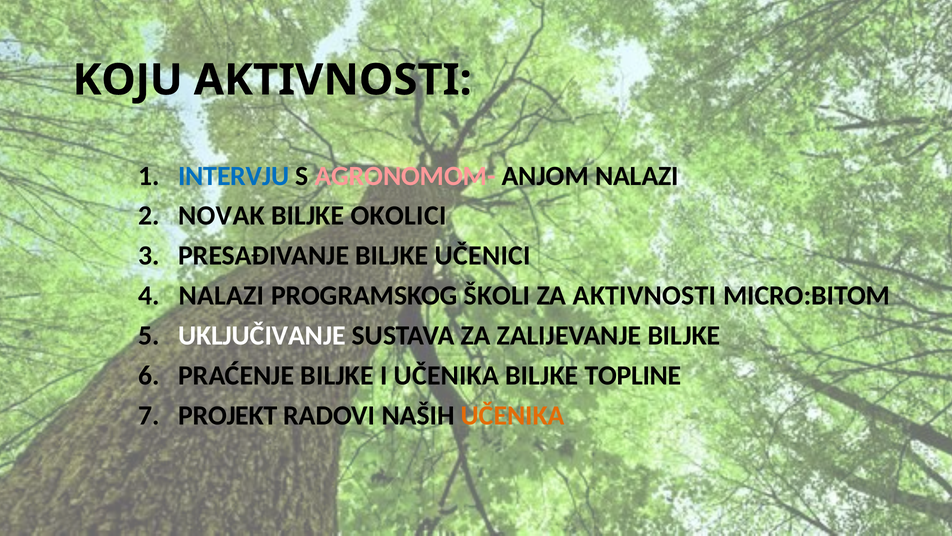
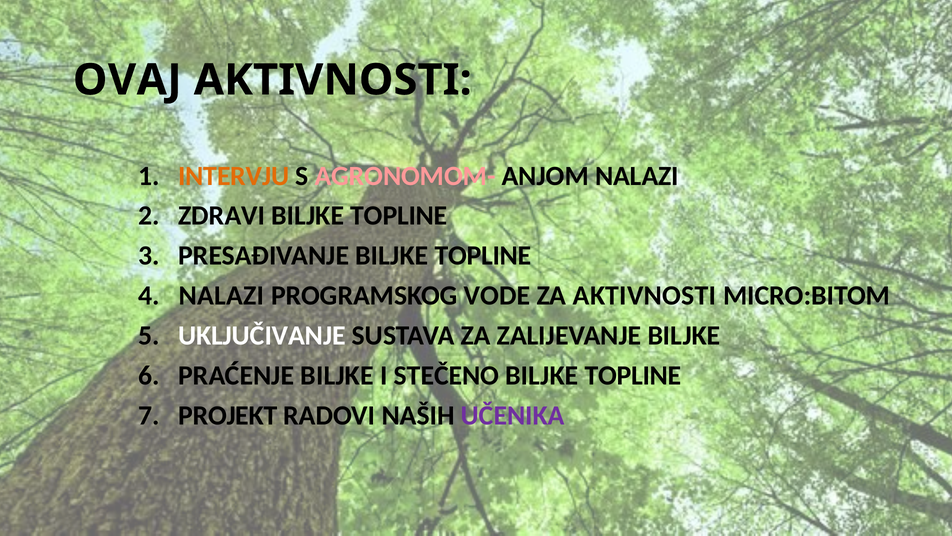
KOJU: KOJU -> OVAJ (127, 80)
INTERVJU colour: blue -> orange (234, 176)
NOVAK: NOVAK -> ZDRAVI (222, 216)
OKOLICI: OKOLICI -> TOPLINE (399, 216)
PRESAĐIVANJE BILJKE UČENICI: UČENICI -> TOPLINE (483, 256)
ŠKOLI: ŠKOLI -> VODE (497, 295)
I UČENIKA: UČENIKA -> STEČENO (447, 375)
UČENIKA colour: orange -> purple (513, 415)
